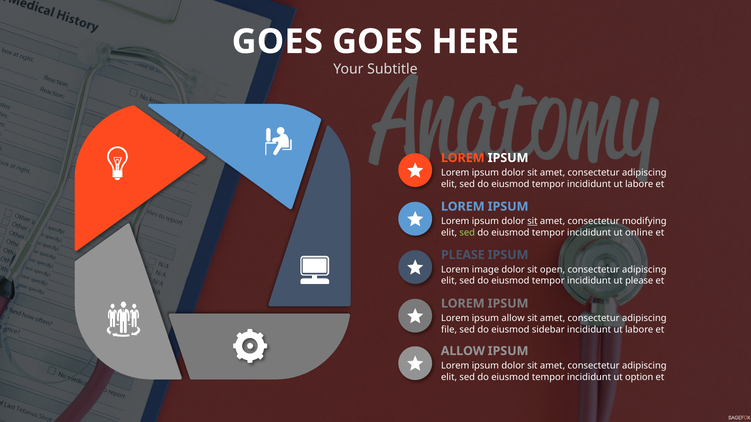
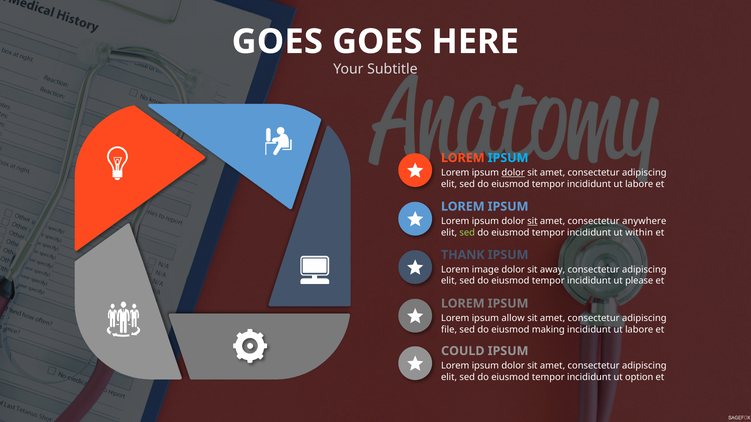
IPSUM colour: white -> light blue (508, 158)
dolor underline: none -> present (513, 173)
modifying: modifying -> anywhere (644, 222)
online: online -> within (639, 233)
PLEASE: PLEASE -> THANK (463, 255)
open: open -> away (553, 270)
sidebar: sidebar -> making (548, 330)
ALLOW: ALLOW -> COULD (463, 351)
